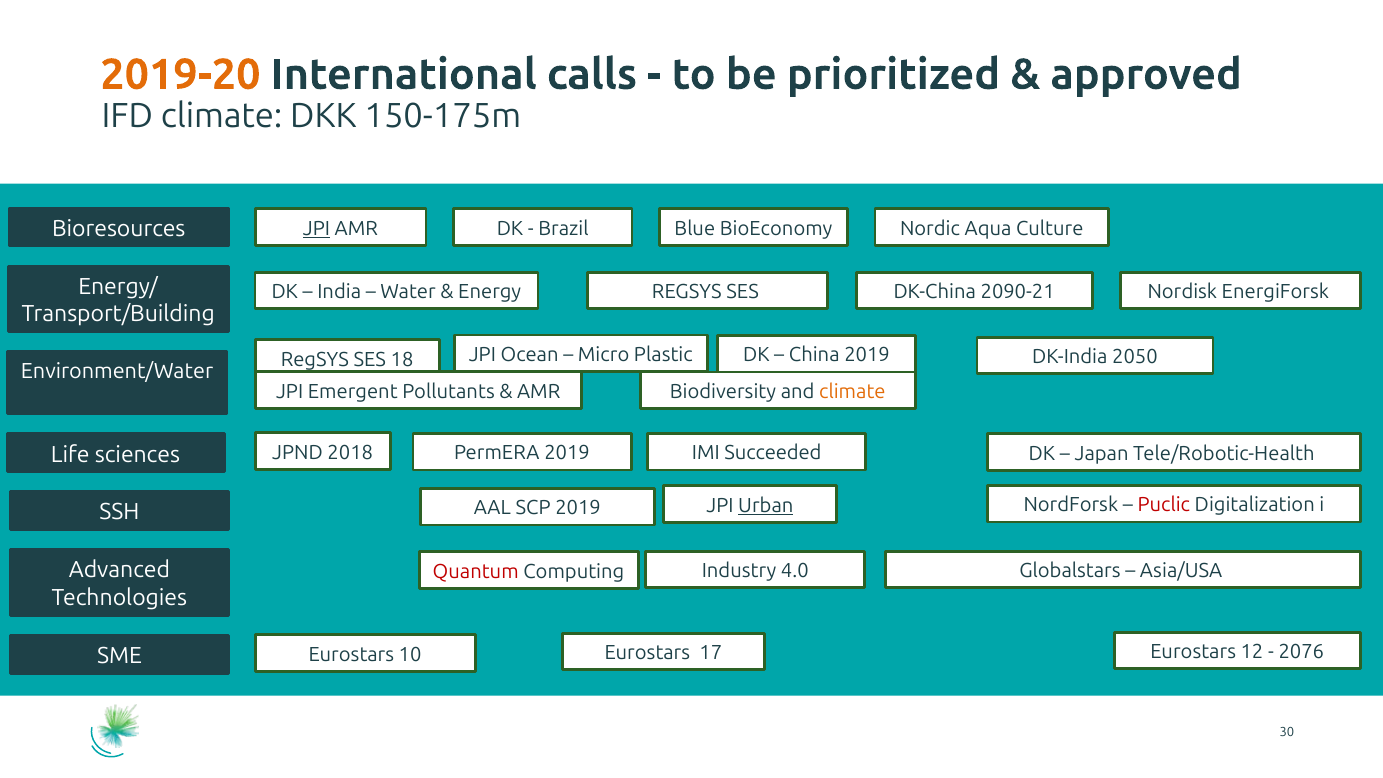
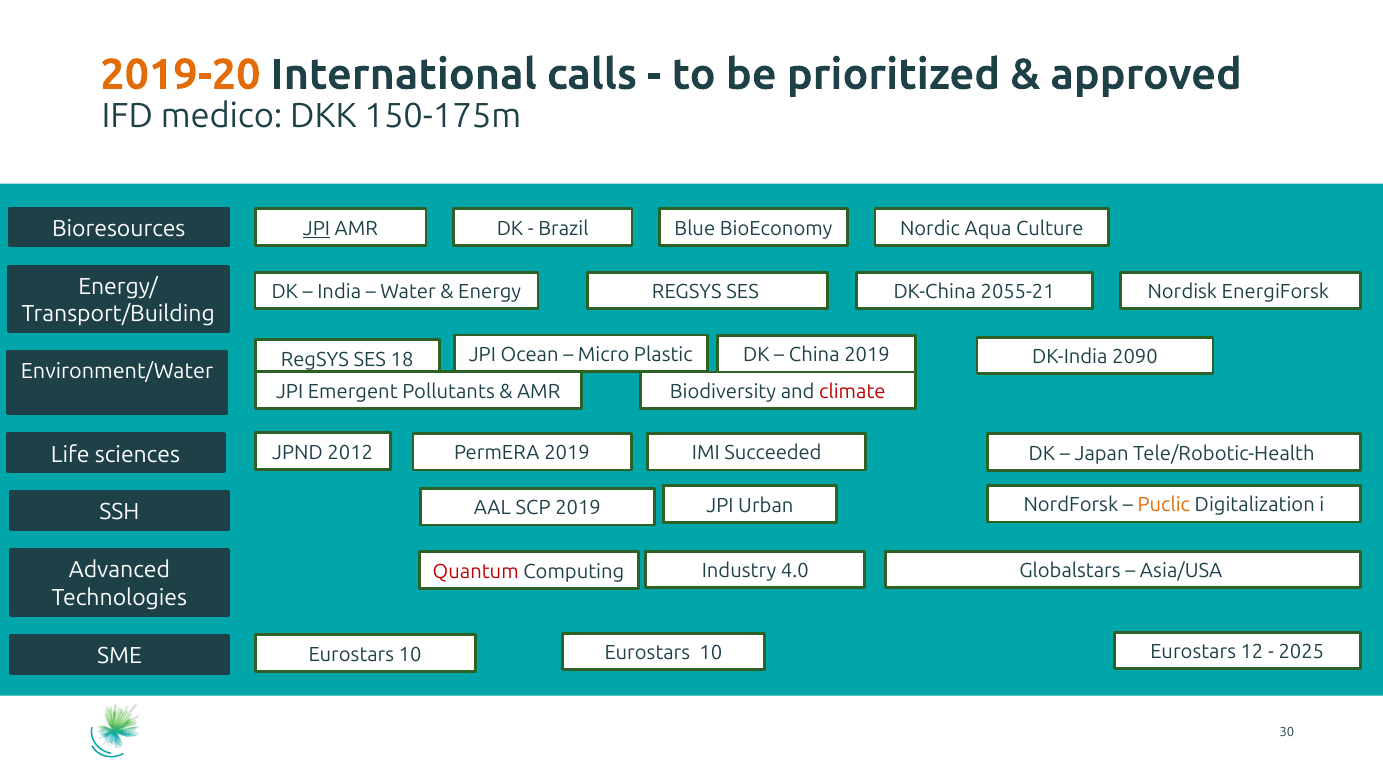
IFD climate: climate -> medico (222, 116)
2090-21: 2090-21 -> 2055-21 (1018, 292)
2050: 2050 -> 2090 (1135, 357)
climate colour: orange -> red (852, 392)
2018: 2018 -> 2012 (350, 453)
Puclic colour: red -> orange (1164, 505)
Urban underline: present -> none (766, 506)
17: 17 -> 10 (711, 653)
2076: 2076 -> 2025 (1301, 652)
